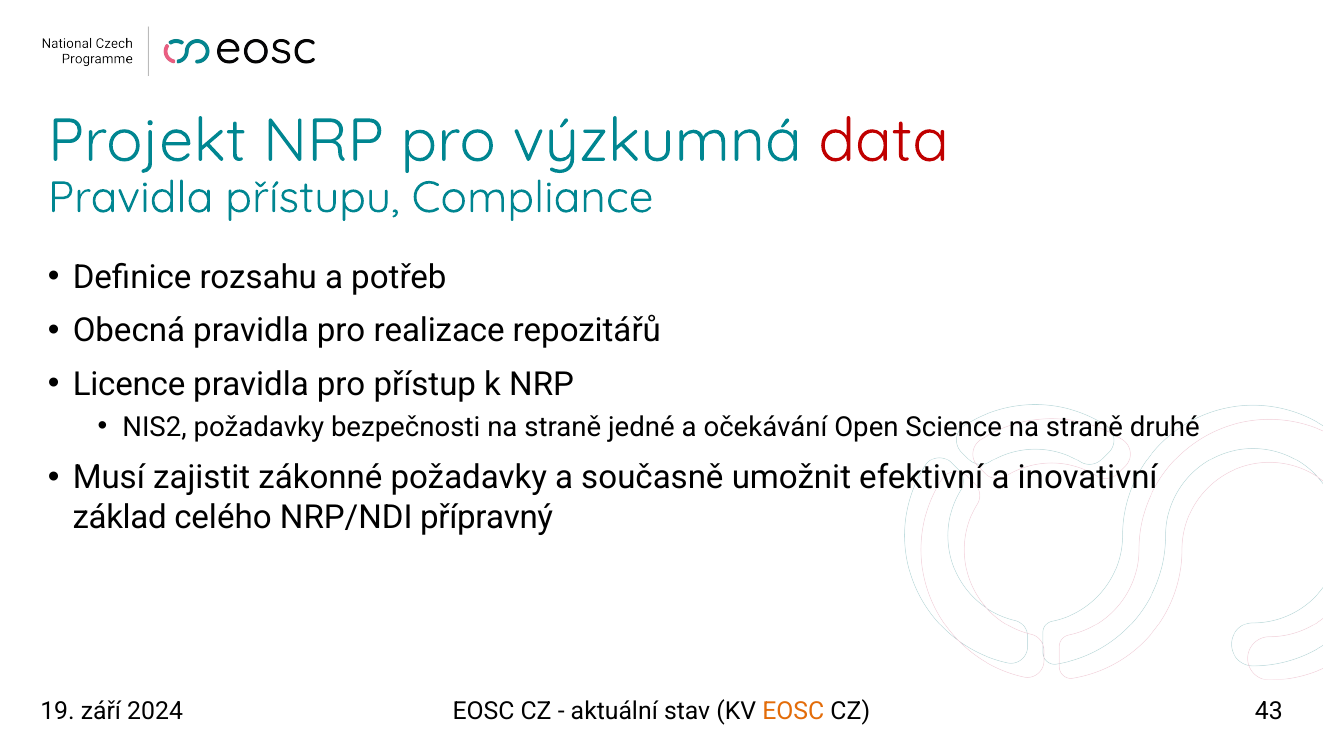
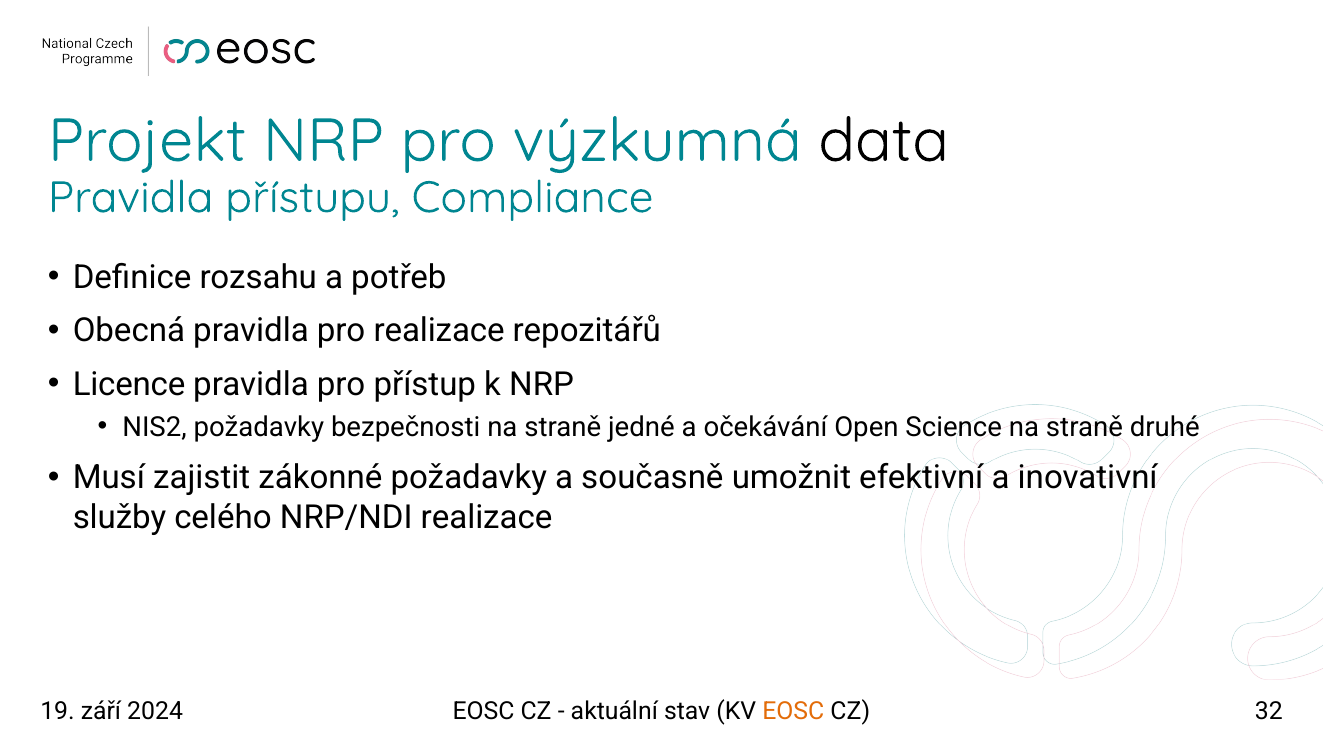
data colour: red -> black (884, 141)
základ: základ -> služby (119, 518)
NRP/NDI přípravný: přípravný -> realizace (487, 518)
43: 43 -> 32 (1269, 711)
